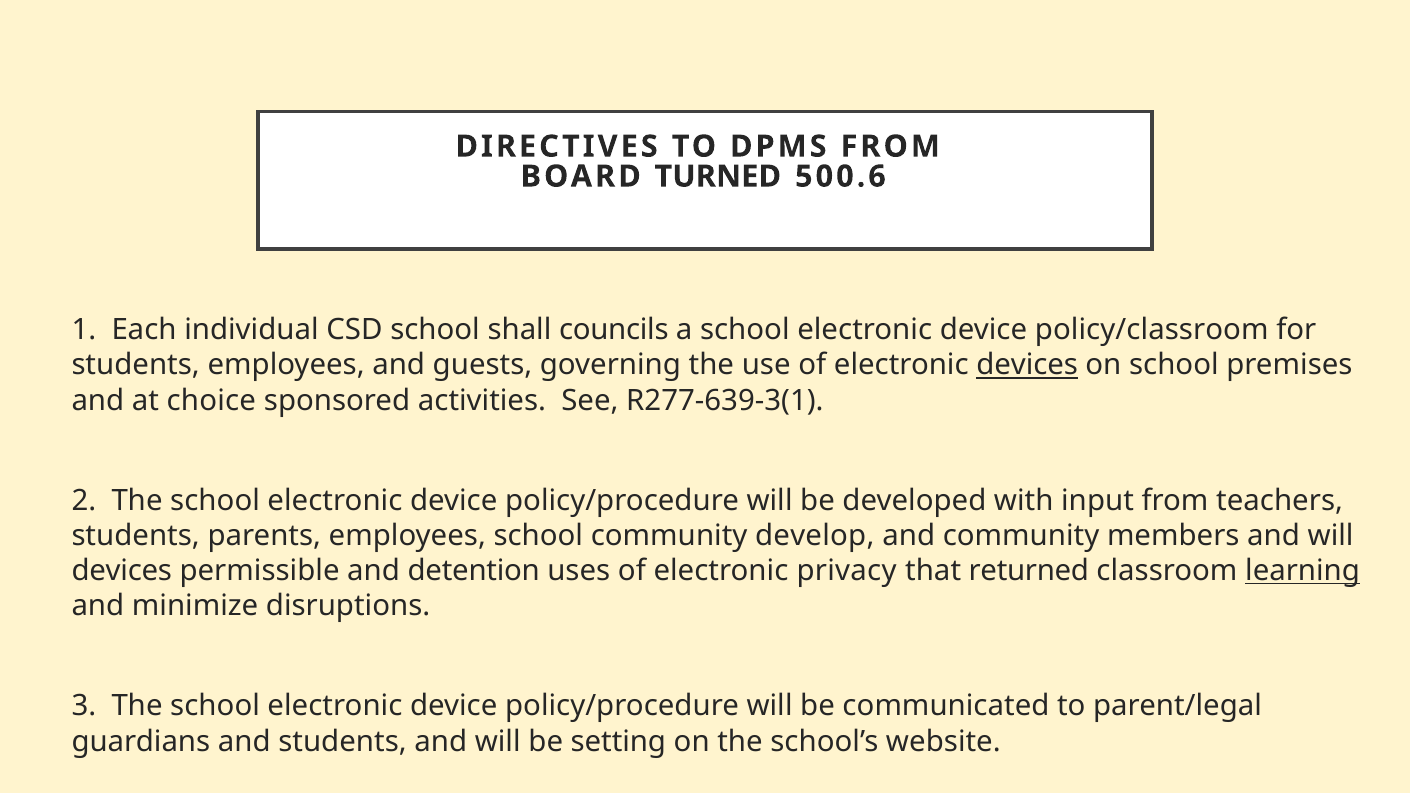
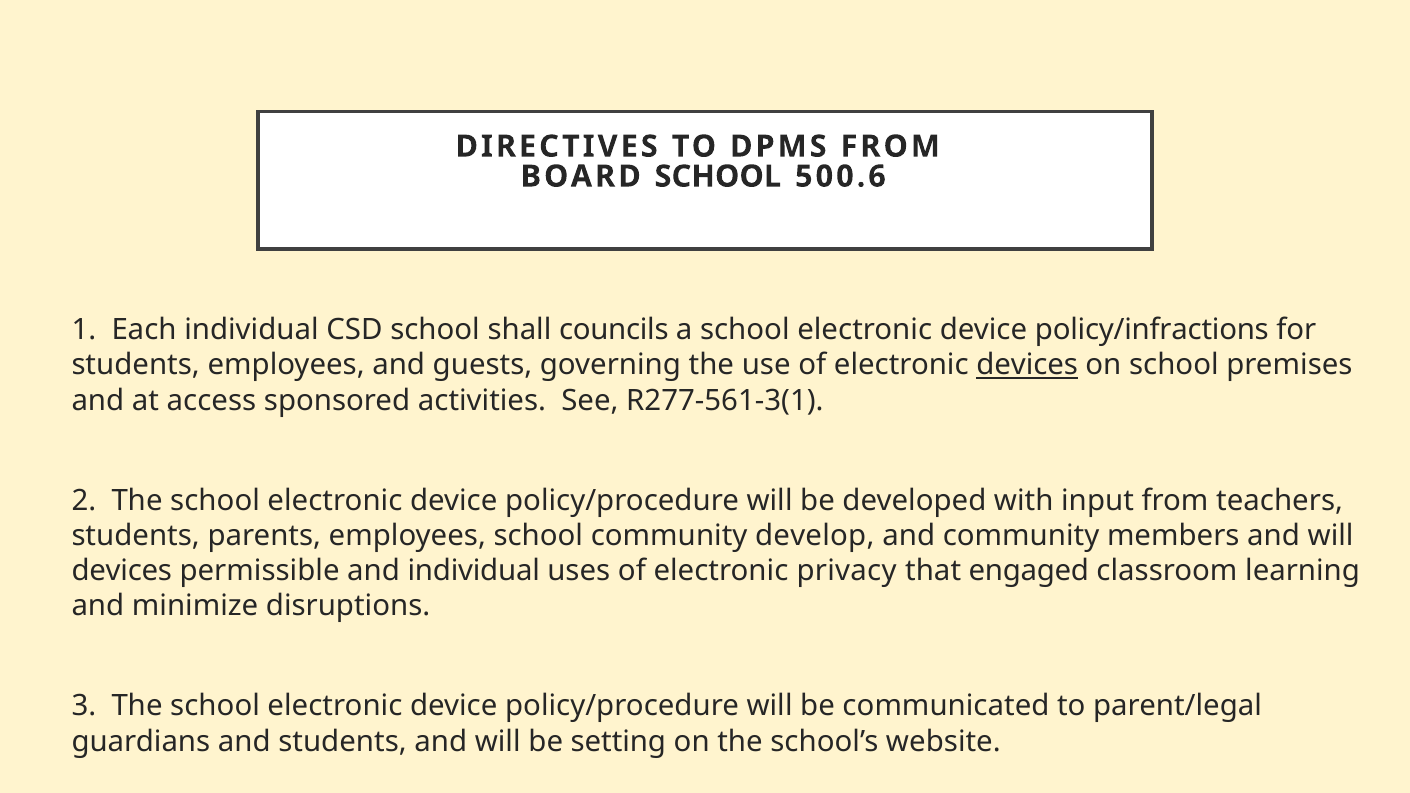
BOARD TURNED: TURNED -> SCHOOL (718, 176)
policy/classroom: policy/classroom -> policy/infractions (1152, 330)
choice: choice -> access (211, 401)
R277-639-3(1: R277-639-3(1 -> R277-561-3(1 (725, 401)
and detention: detention -> individual (474, 571)
returned: returned -> engaged (1029, 571)
learning underline: present -> none (1303, 571)
